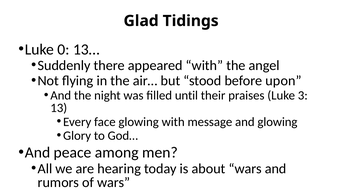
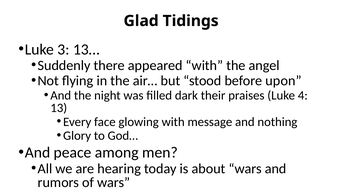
0: 0 -> 3 (63, 49)
until: until -> dark (186, 96)
3: 3 -> 4 (303, 96)
and glowing: glowing -> nothing (277, 122)
